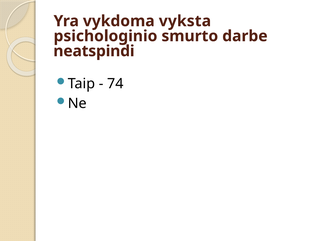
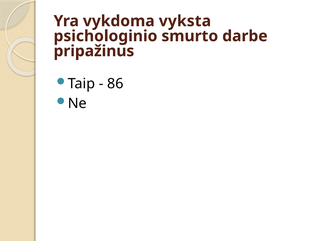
neatspindi: neatspindi -> pripažinus (94, 51)
74: 74 -> 86 (115, 83)
